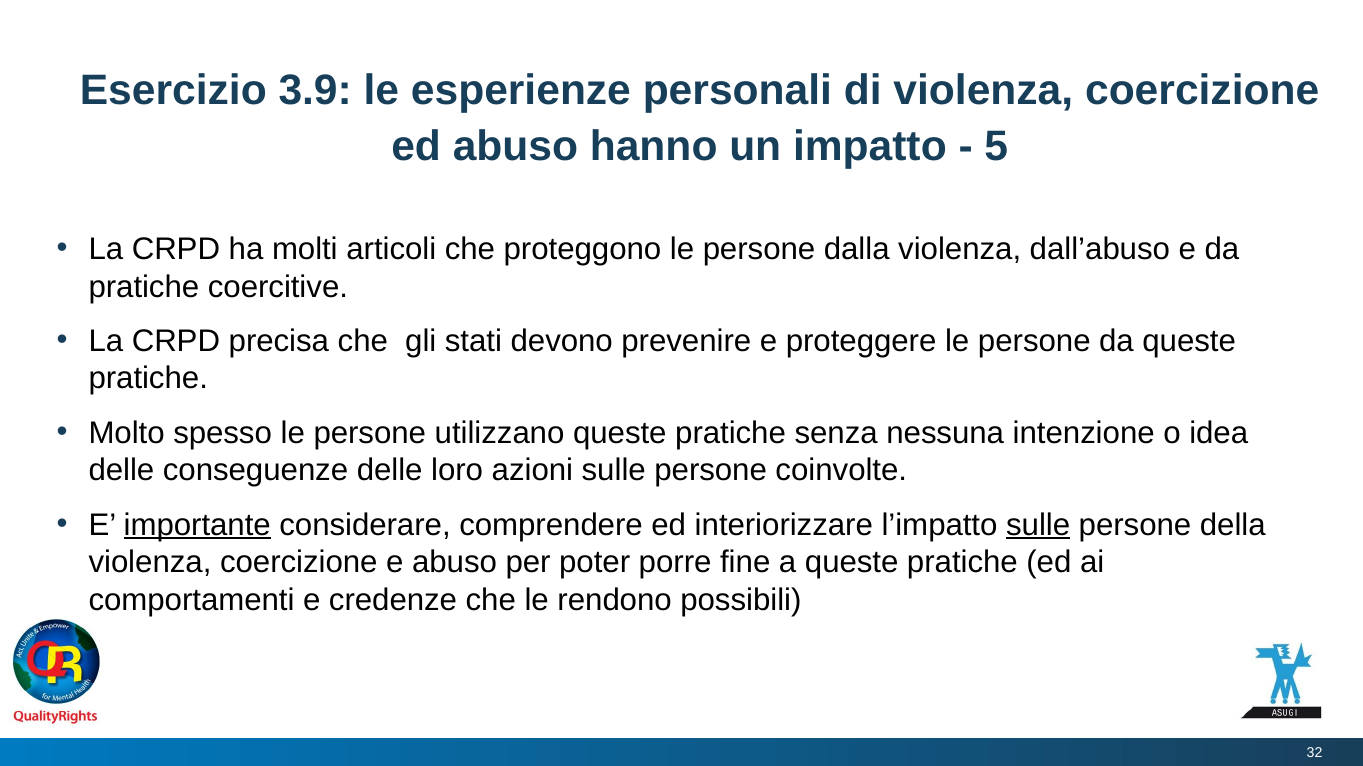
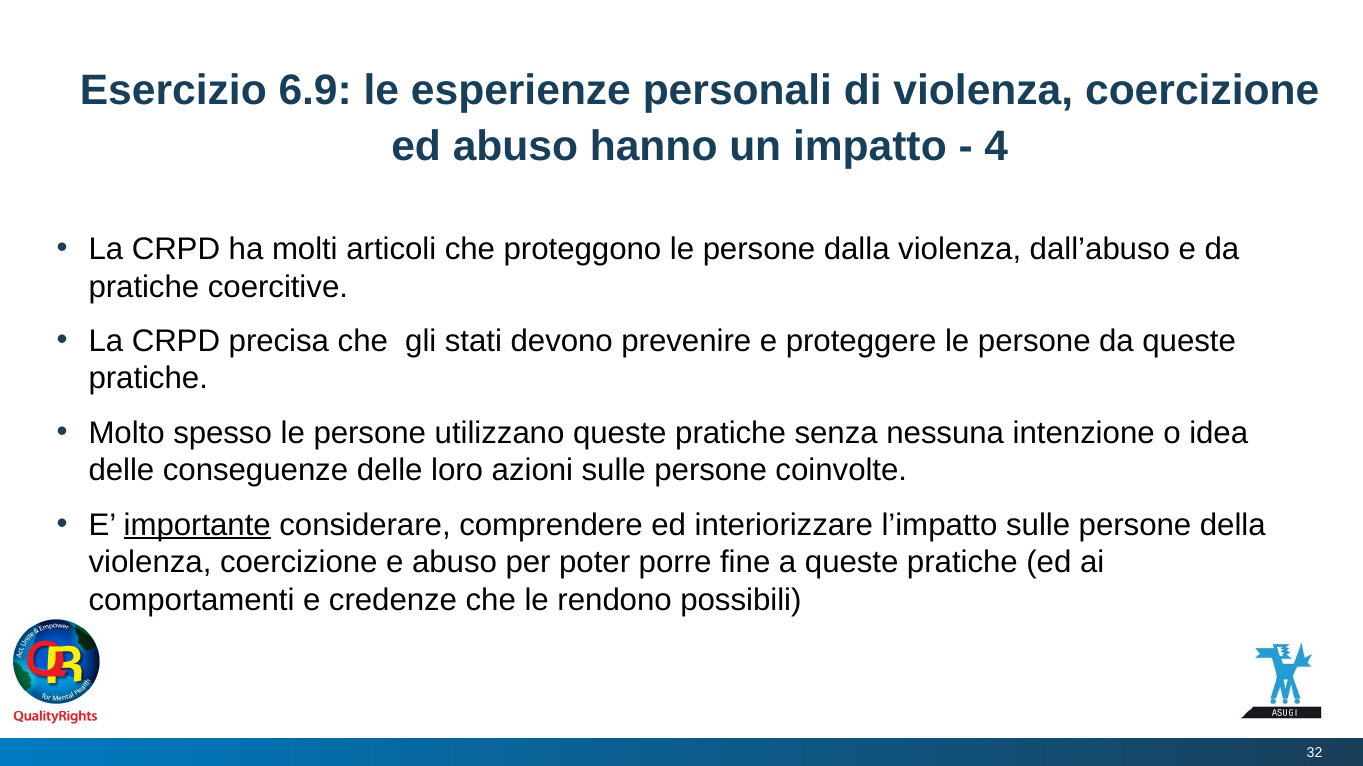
3.9: 3.9 -> 6.9 (315, 90)
5: 5 -> 4 (996, 146)
sulle underline: present -> none (1038, 525)
